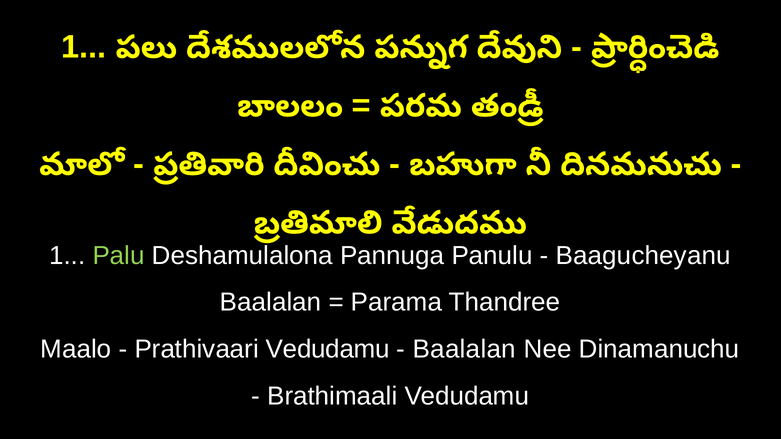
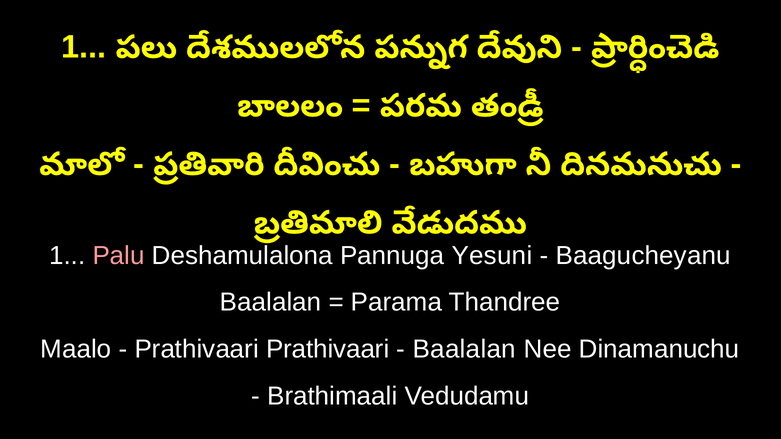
Palu colour: light green -> pink (119, 256)
Panulu: Panulu -> Yesuni (492, 256)
Prathivaari Vedudamu: Vedudamu -> Prathivaari (328, 349)
